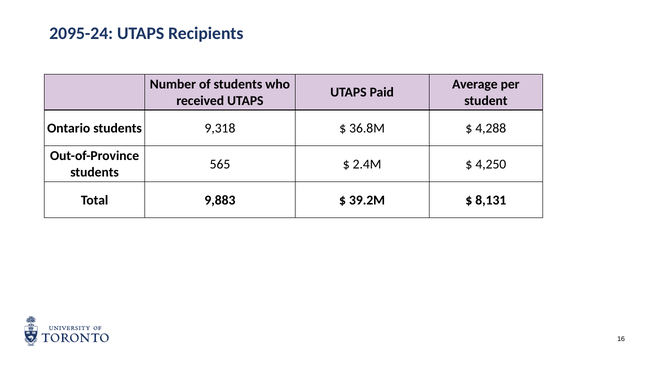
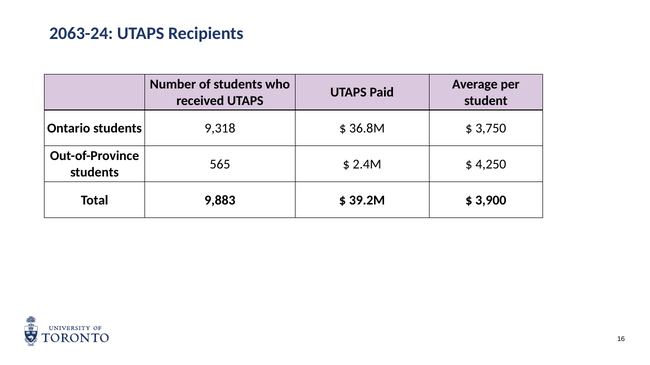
2095-24: 2095-24 -> 2063-24 (81, 33)
4,288: 4,288 -> 3,750 (491, 129)
8,131: 8,131 -> 3,900 (491, 200)
